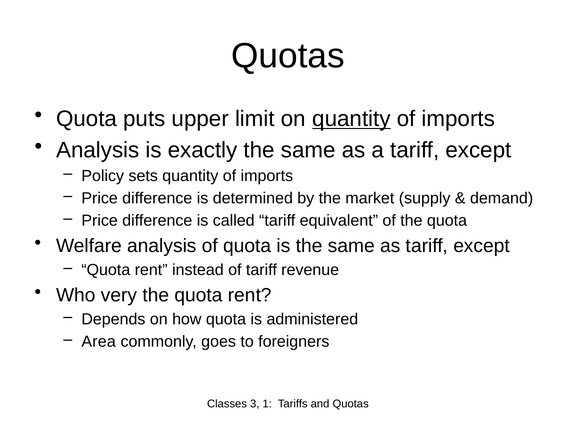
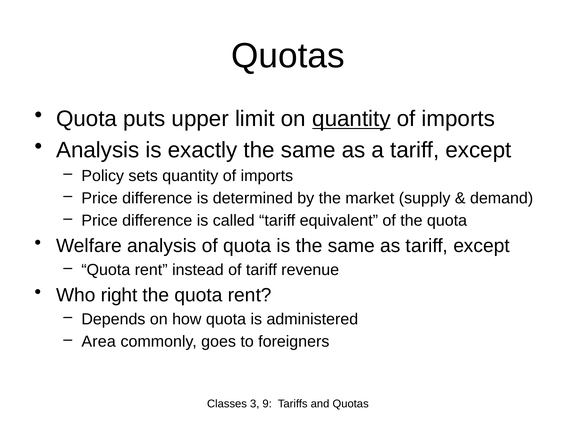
very: very -> right (119, 295)
1: 1 -> 9 (267, 404)
